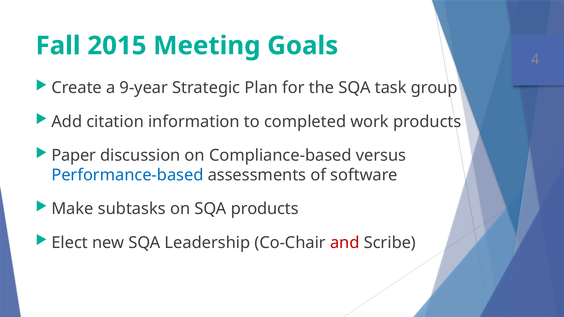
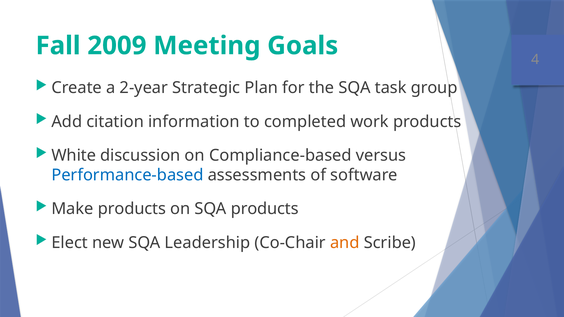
2015: 2015 -> 2009 (117, 46)
9-year: 9-year -> 2-year (144, 88)
Paper: Paper -> White (74, 156)
Make subtasks: subtasks -> products (132, 209)
and colour: red -> orange (345, 243)
